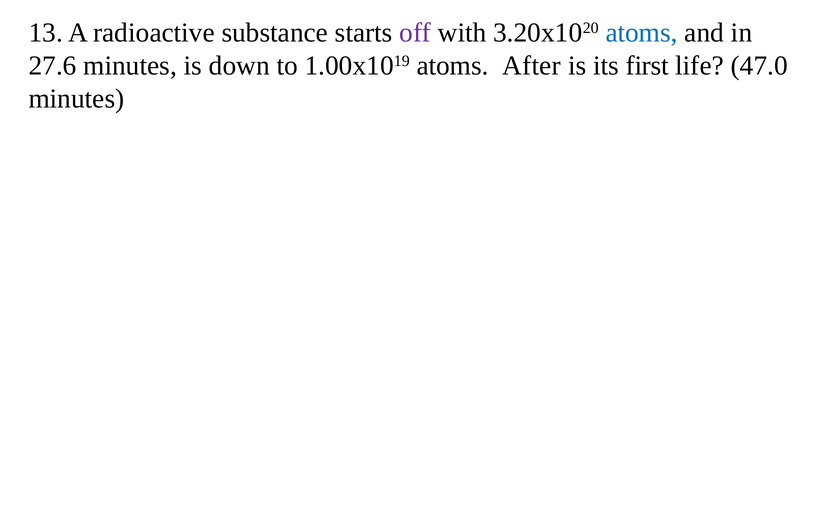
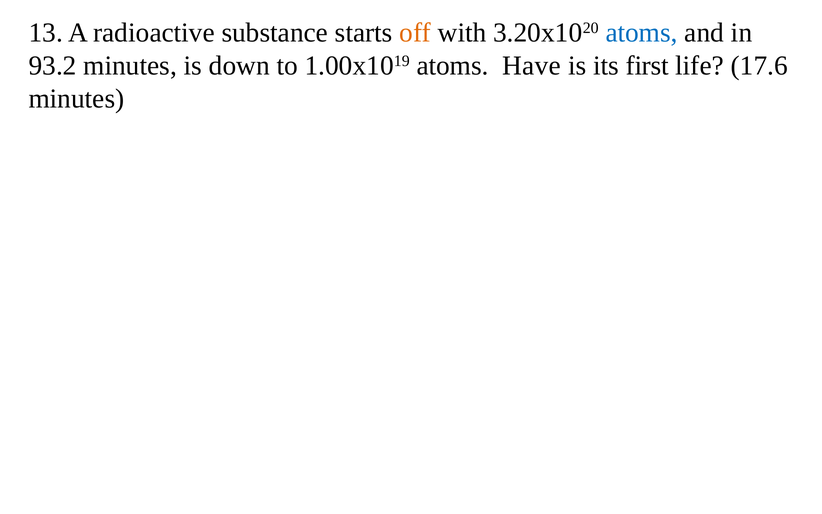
off colour: purple -> orange (415, 33)
27.6: 27.6 -> 93.2 (53, 66)
After: After -> Have (531, 66)
47.0: 47.0 -> 17.6 (759, 66)
